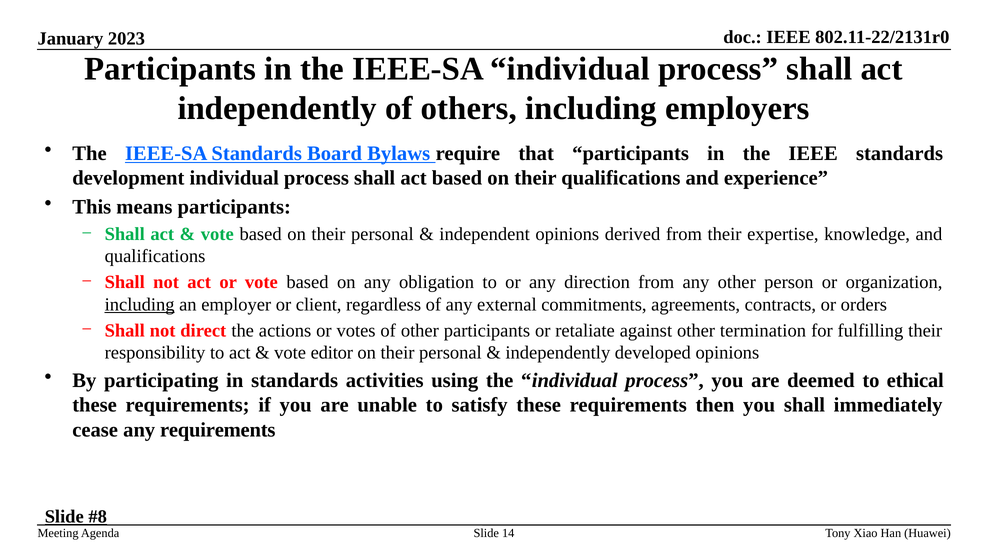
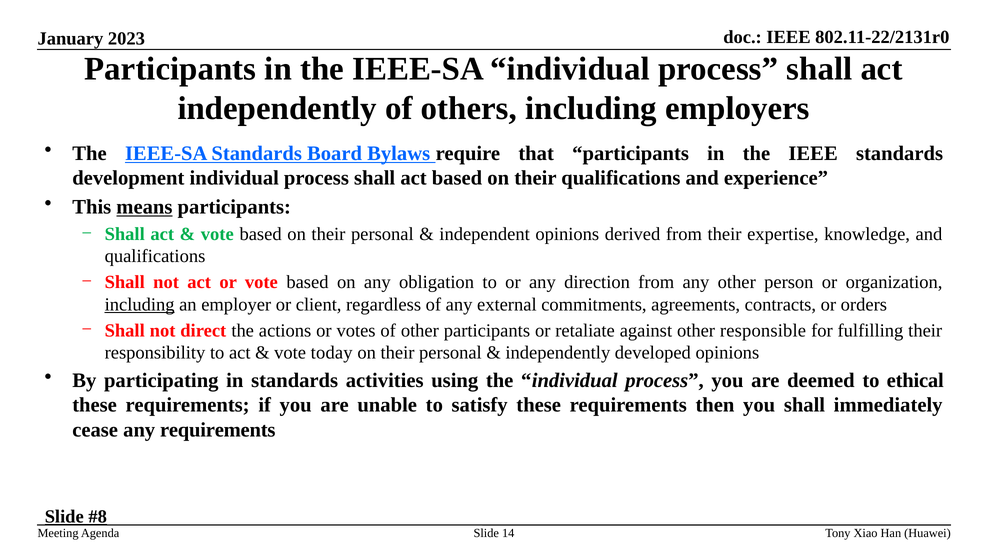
means underline: none -> present (144, 207)
termination: termination -> responsible (763, 330)
editor: editor -> today (332, 353)
